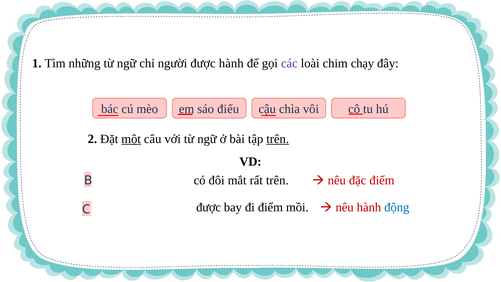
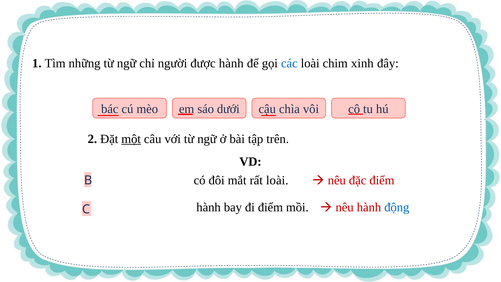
các colour: purple -> blue (289, 63)
chạy: chạy -> xinh (362, 63)
điếu: điếu -> dưới (228, 109)
trên underline: present -> none (278, 139)
rất trên: trên -> loài (277, 180)
C được: được -> hành (209, 207)
